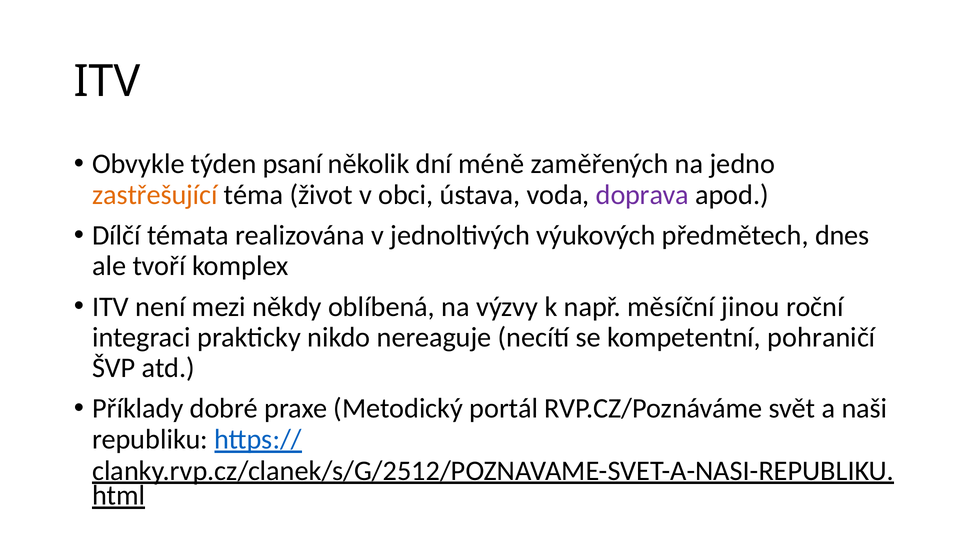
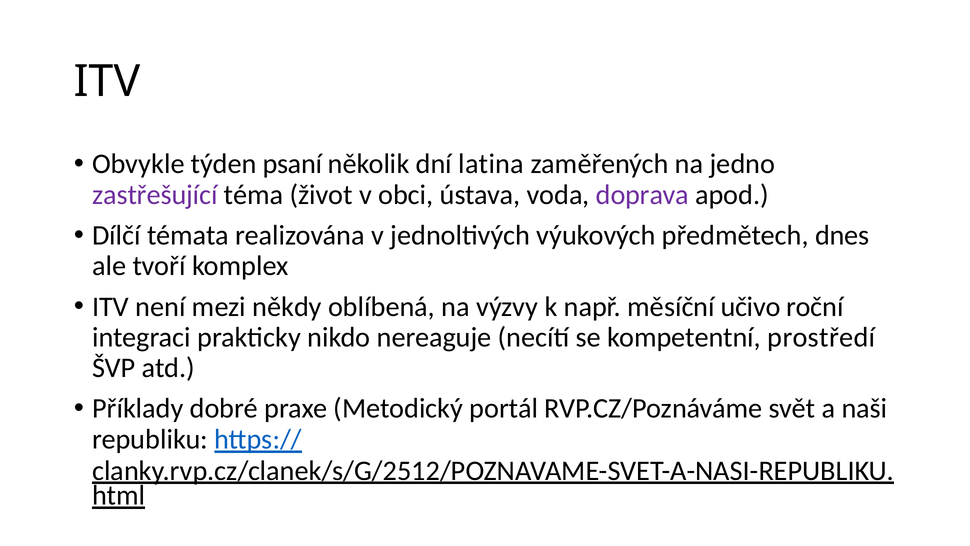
méně: méně -> latina (491, 164)
zastřešující colour: orange -> purple (155, 195)
jinou: jinou -> učivo (751, 306)
pohraničí: pohraničí -> prostředí (821, 337)
